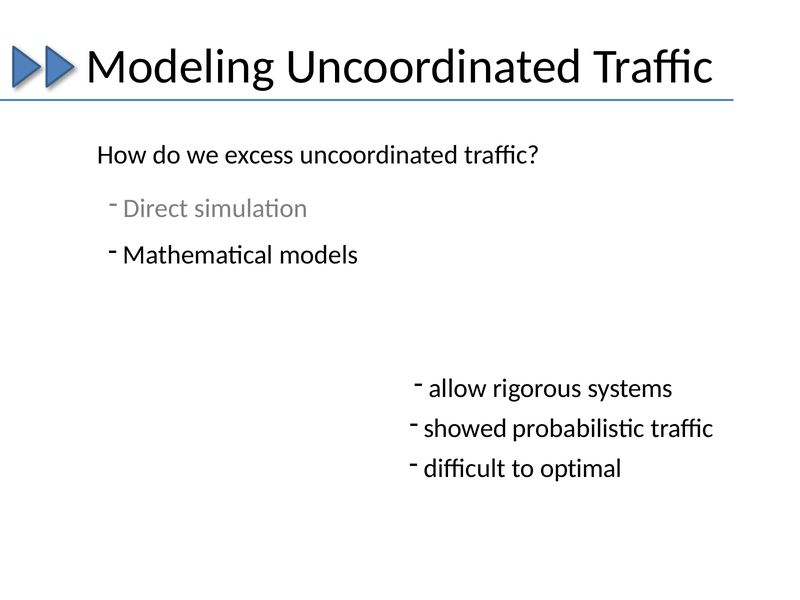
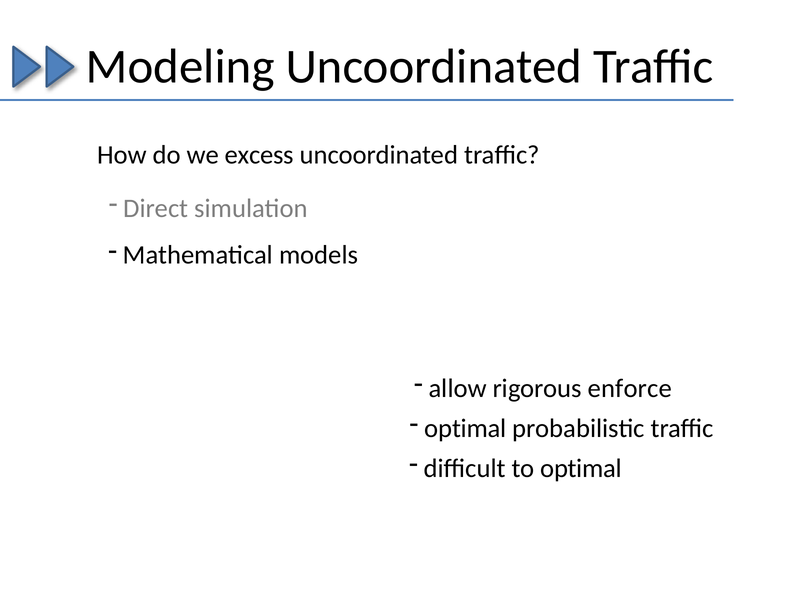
systems: systems -> enforce (630, 388)
showed: showed -> optimal (465, 428)
